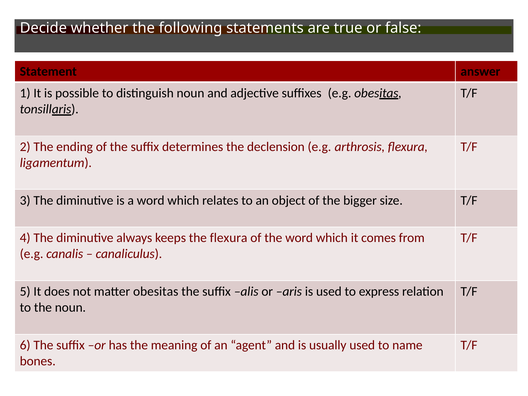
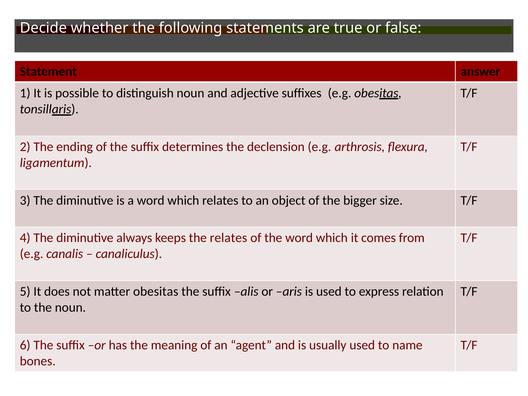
the flexura: flexura -> relates (229, 238)
